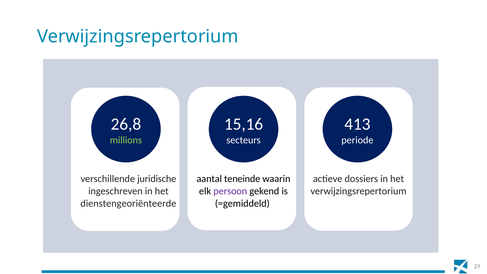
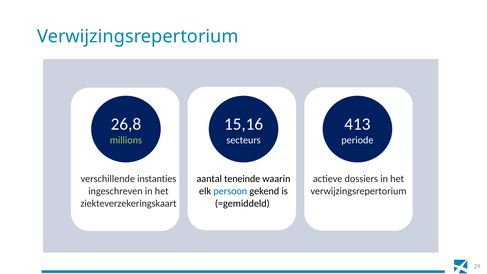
juridische: juridische -> instanties (157, 179)
persoon colour: purple -> blue (230, 191)
dienstengeoriënteerde: dienstengeoriënteerde -> ziekteverzekeringskaart (128, 203)
